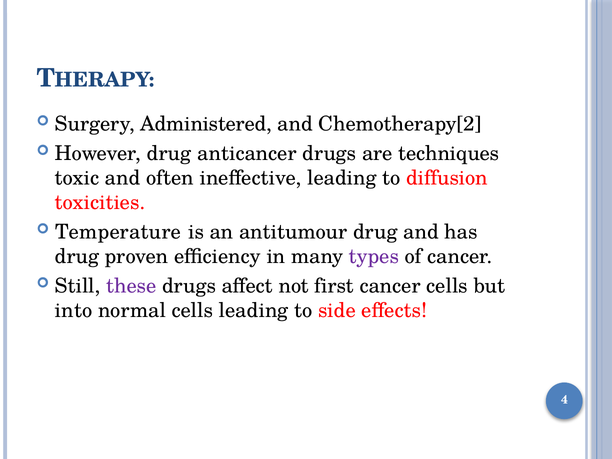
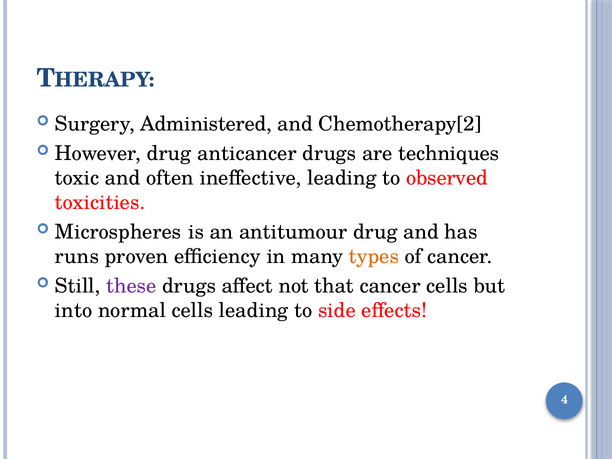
diffusion: diffusion -> observed (447, 178)
Temperature: Temperature -> Microspheres (118, 232)
drug: drug -> runs (77, 256)
types colour: purple -> orange (374, 256)
first: first -> that (334, 286)
